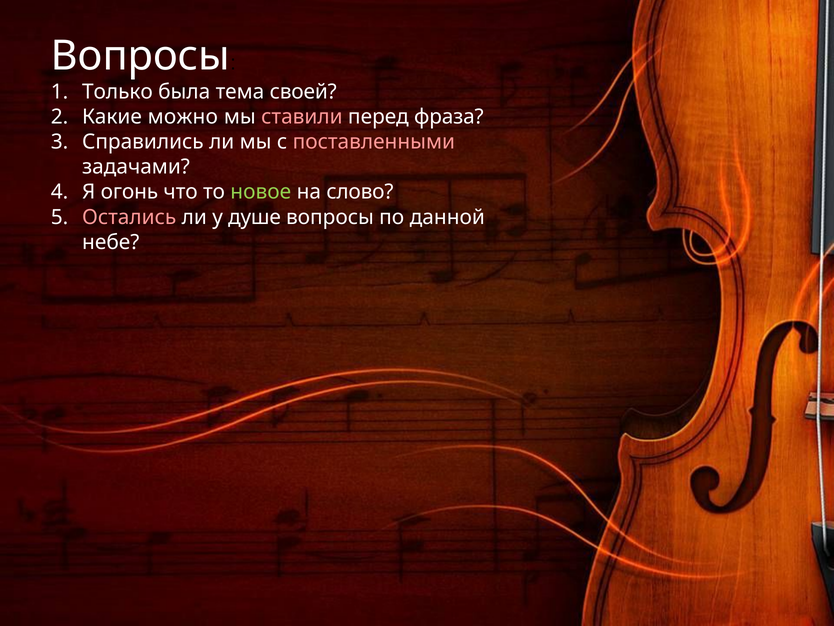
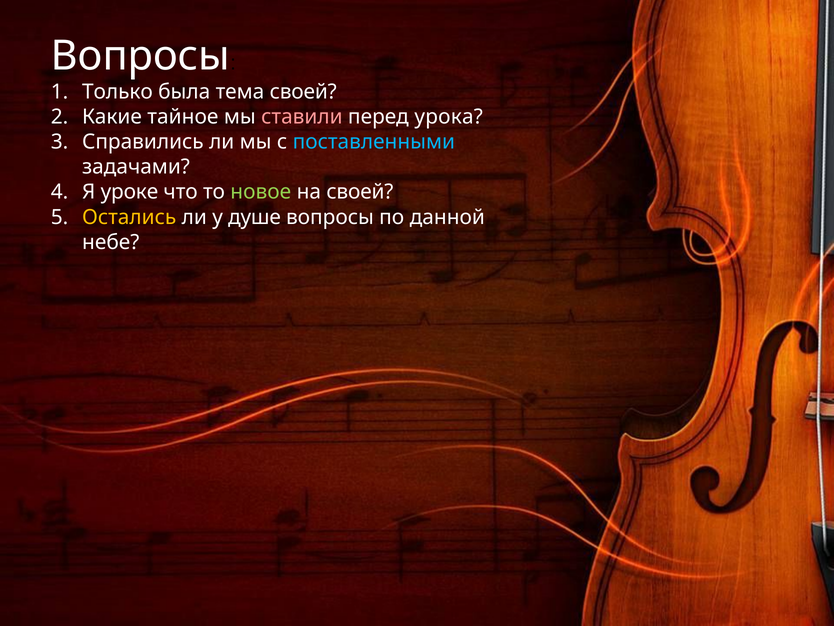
можно: можно -> тайное (183, 117)
фраза: фраза -> урока (449, 117)
поставленными colour: pink -> light blue (374, 142)
огонь: огонь -> уроке (129, 192)
на слово: слово -> своей (360, 192)
Остались colour: pink -> yellow (129, 217)
